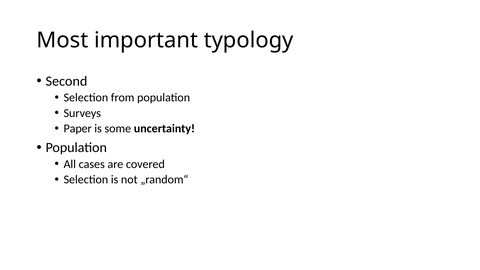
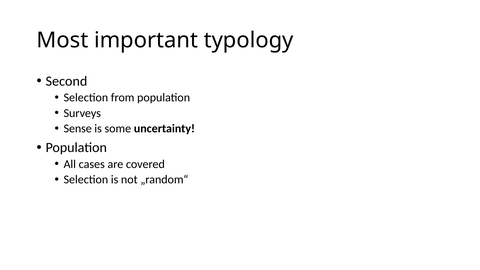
Paper: Paper -> Sense (78, 129)
